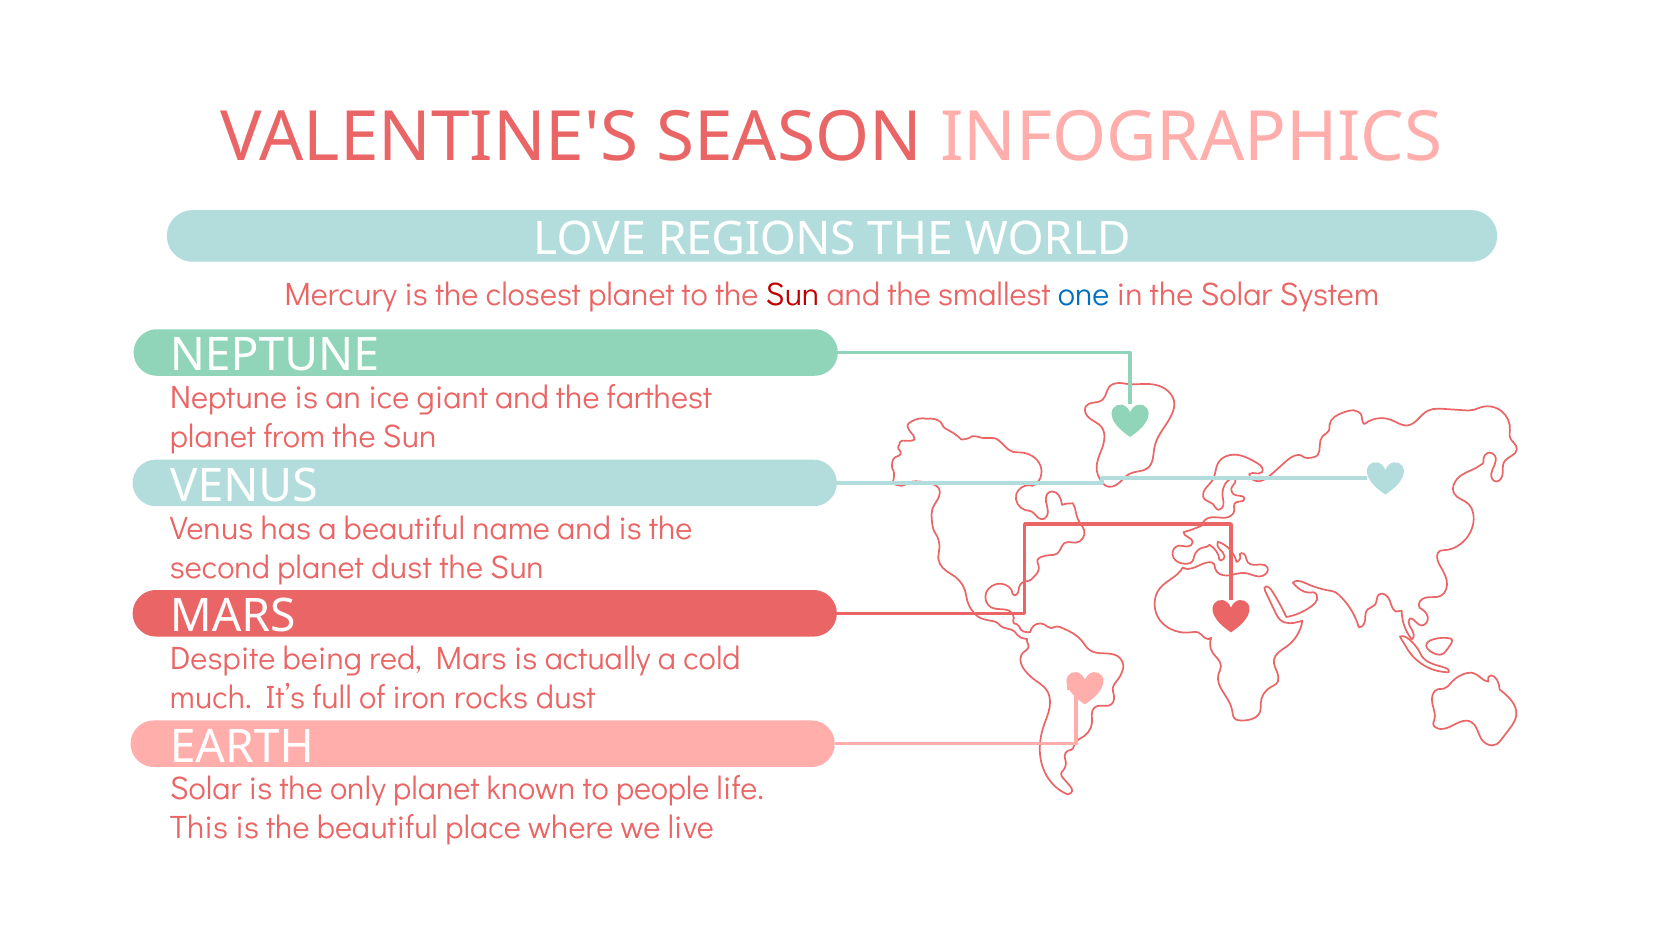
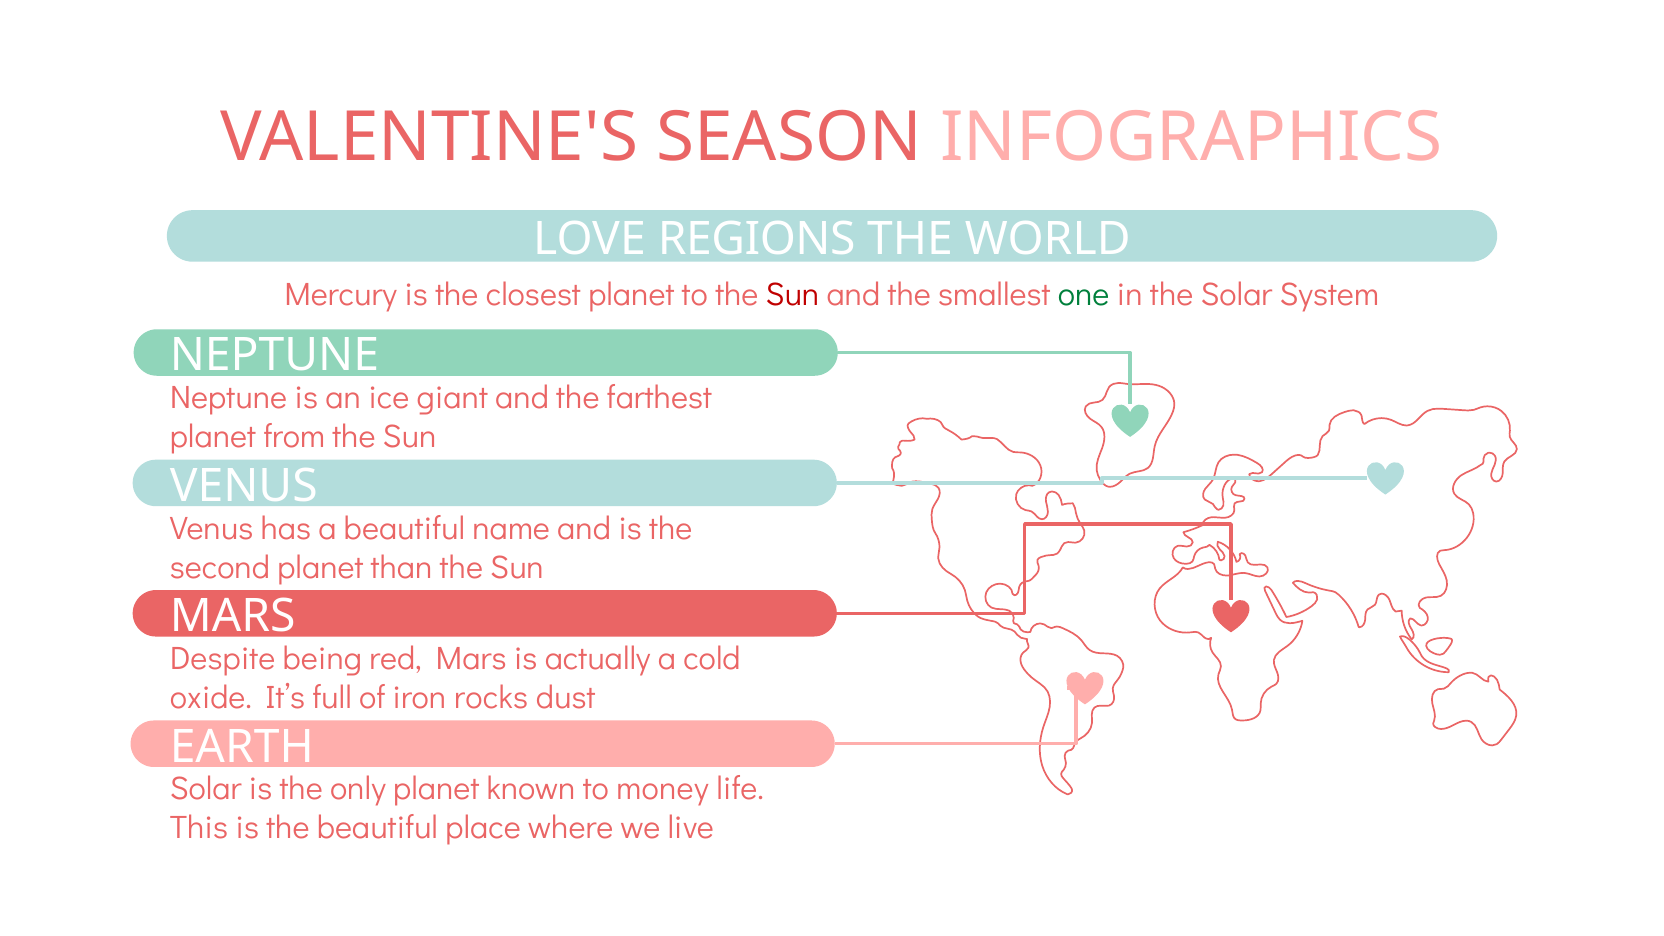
one colour: blue -> green (1084, 295)
planet dust: dust -> than (402, 567)
much: much -> oxide (211, 698)
people: people -> money (662, 789)
